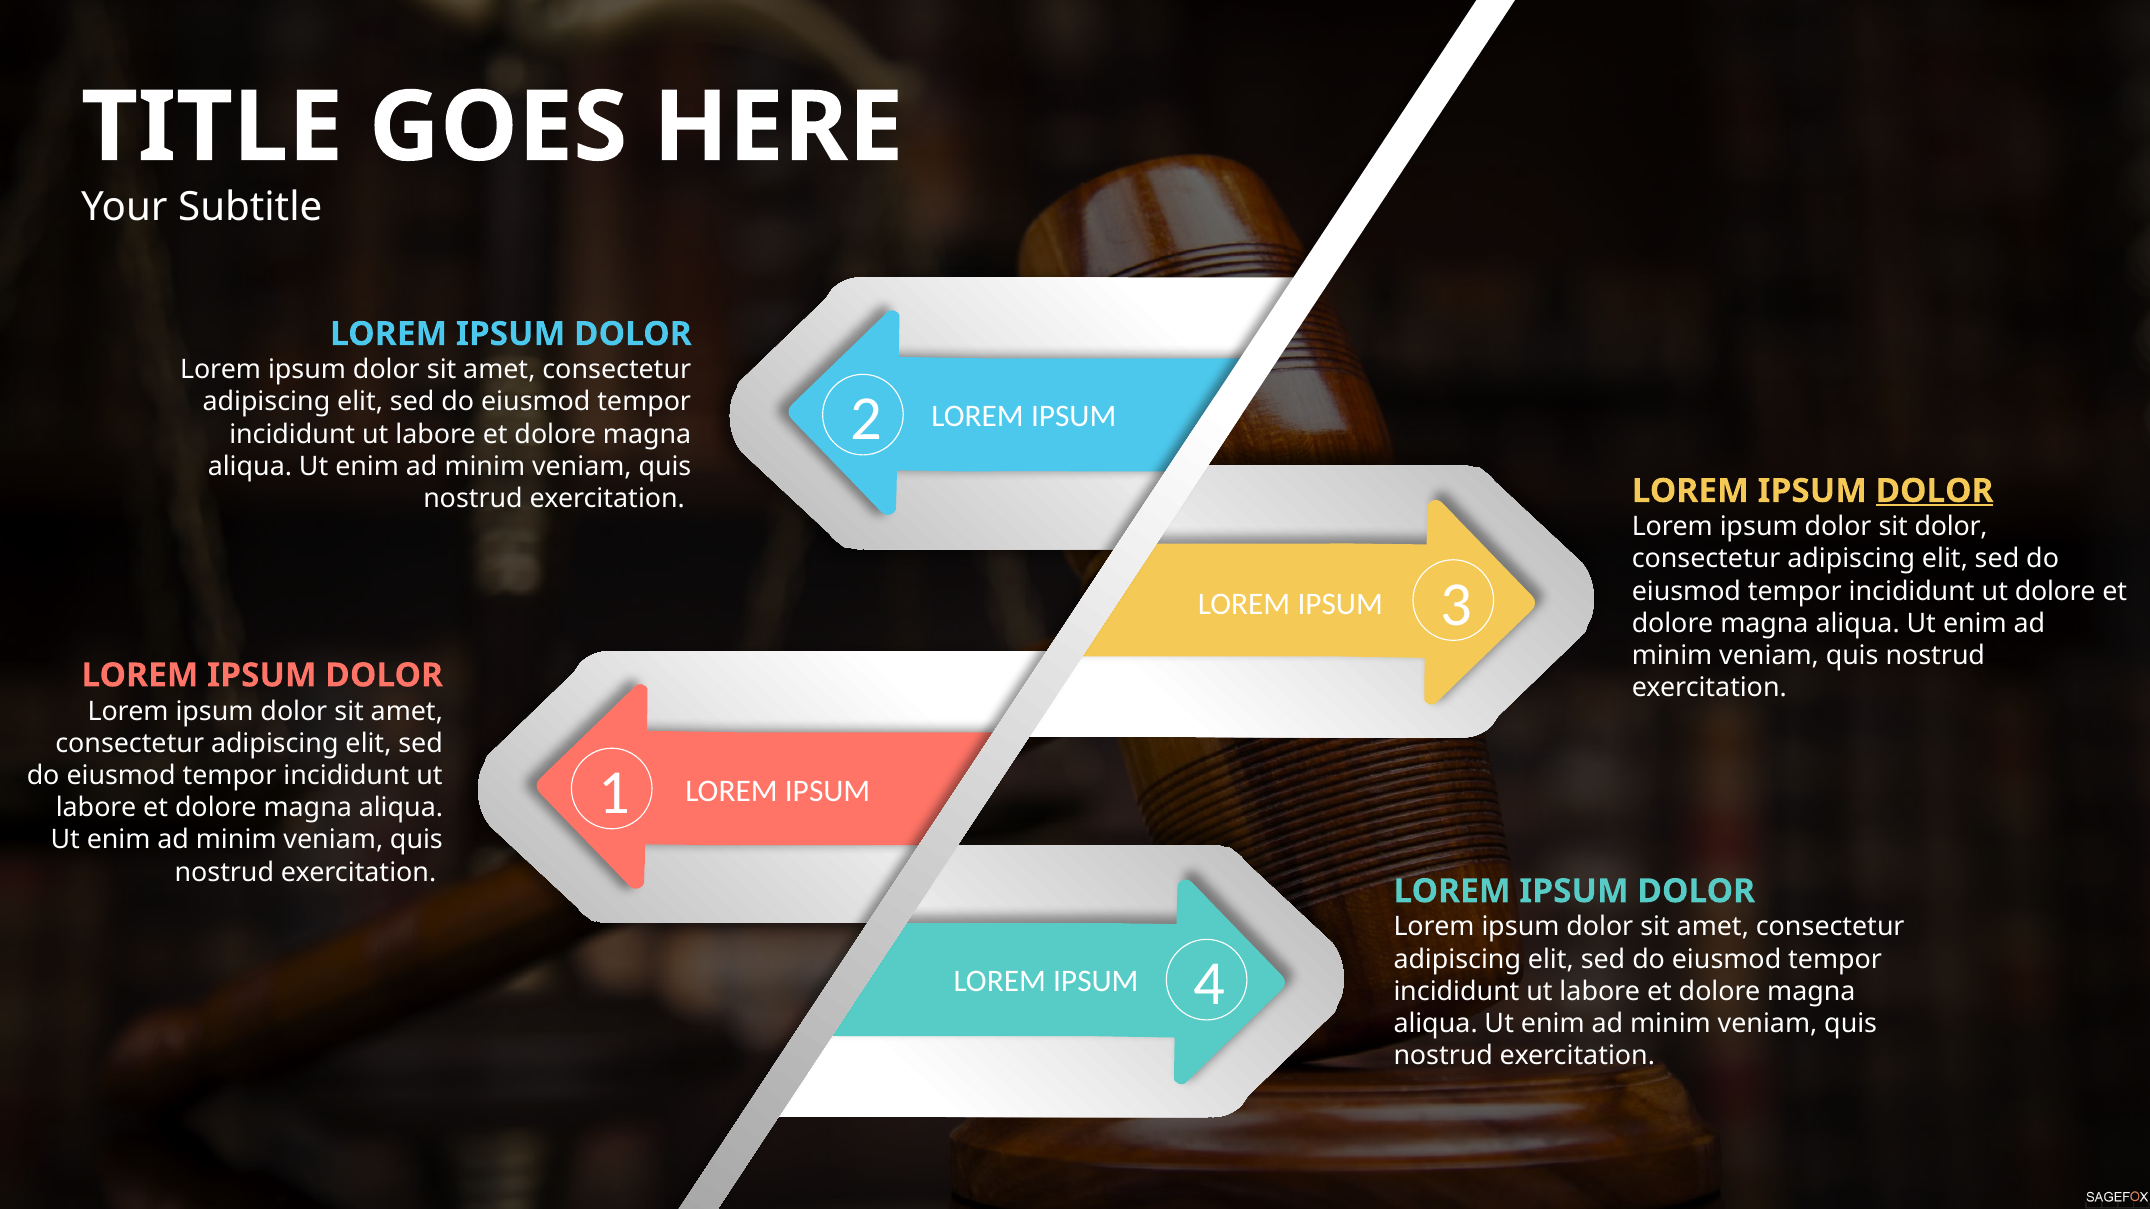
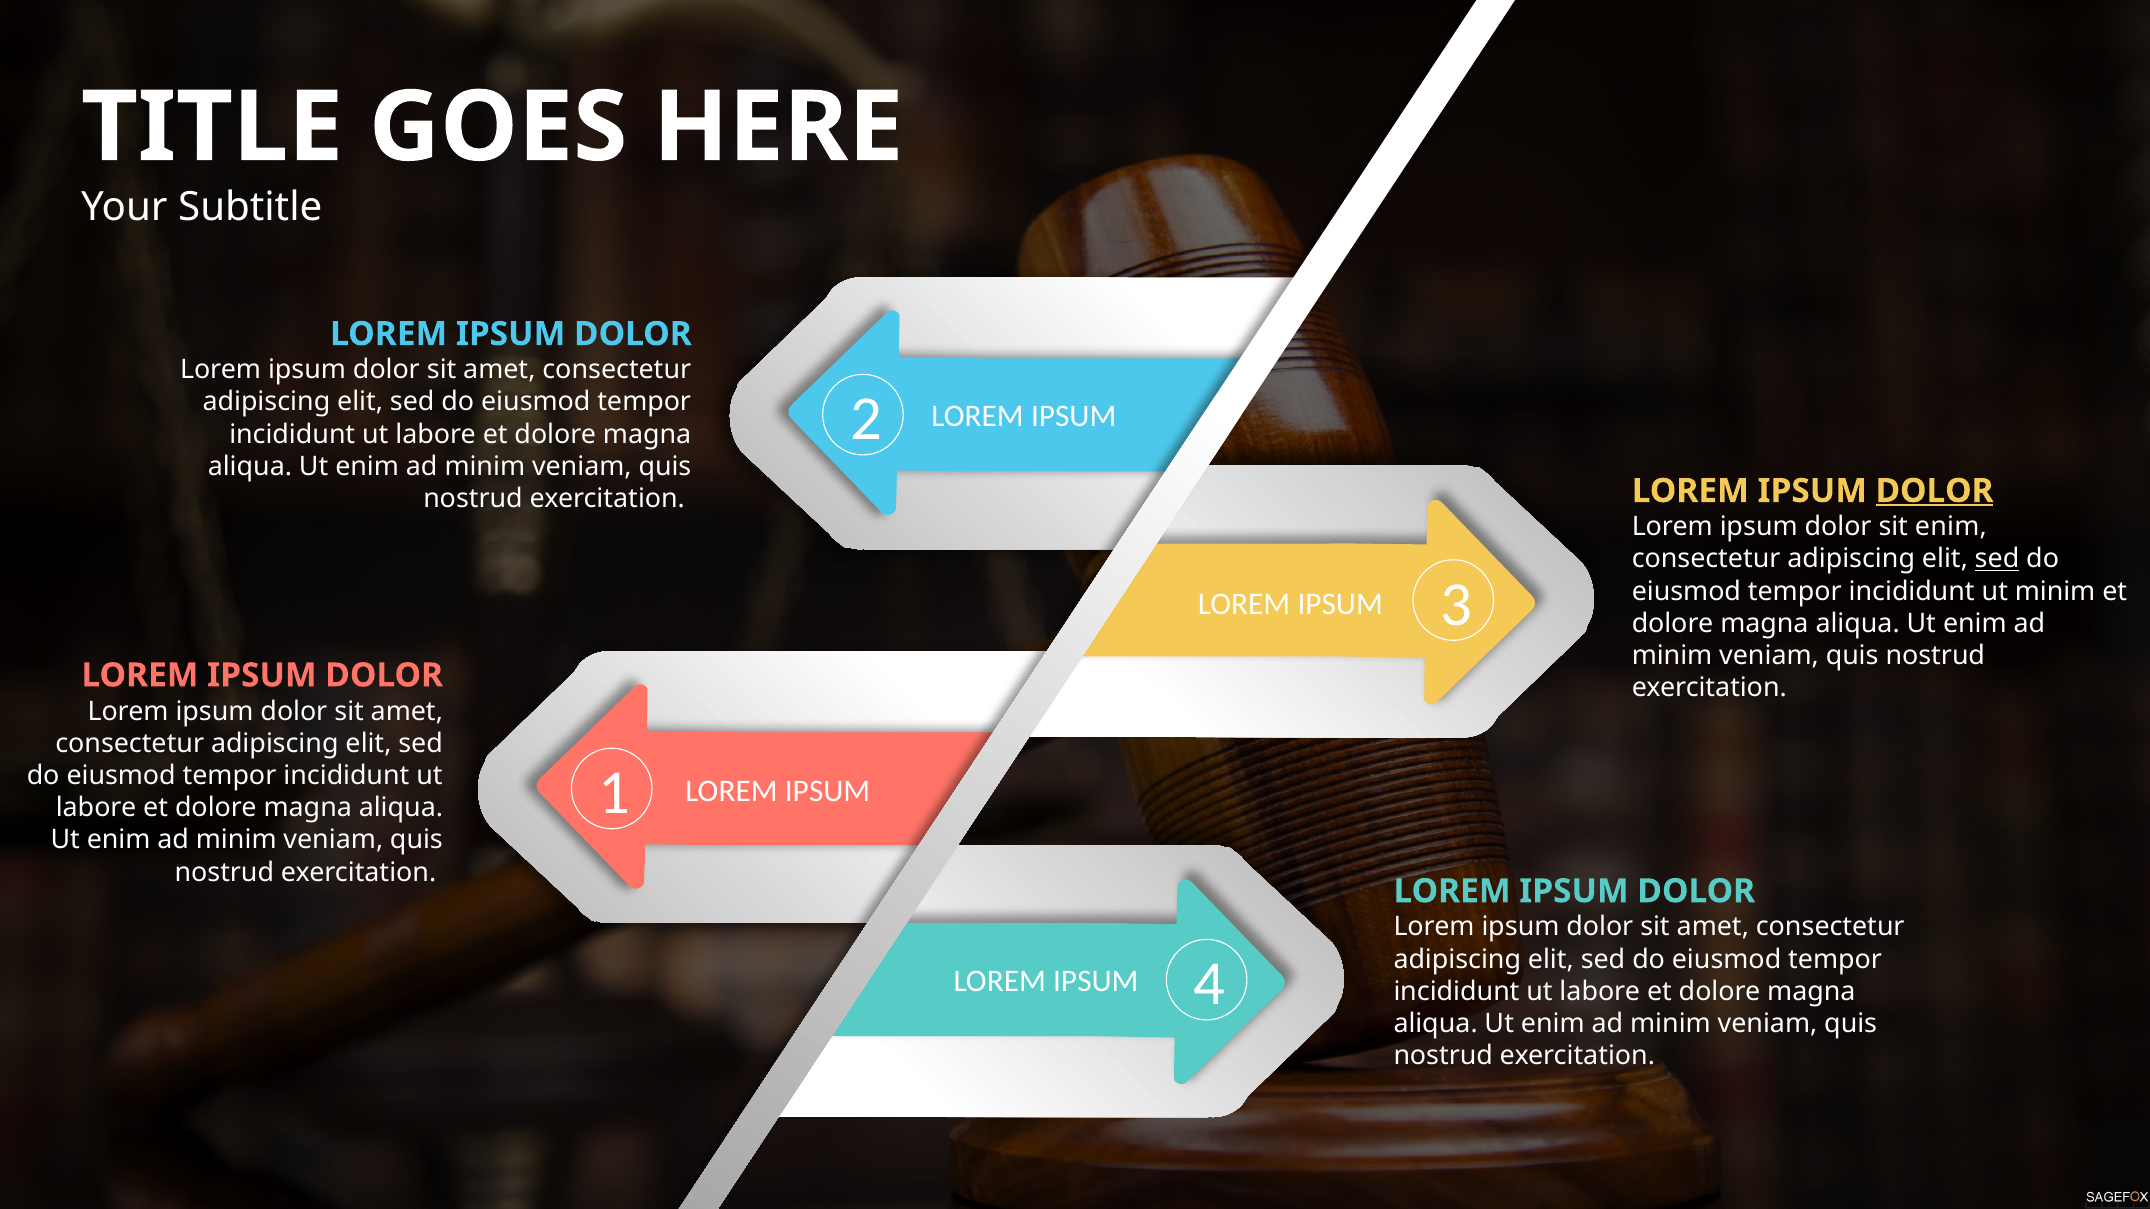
sit dolor: dolor -> enim (1951, 527)
sed underline: none -> present (1997, 559)
ut dolore: dolore -> minim (2055, 591)
